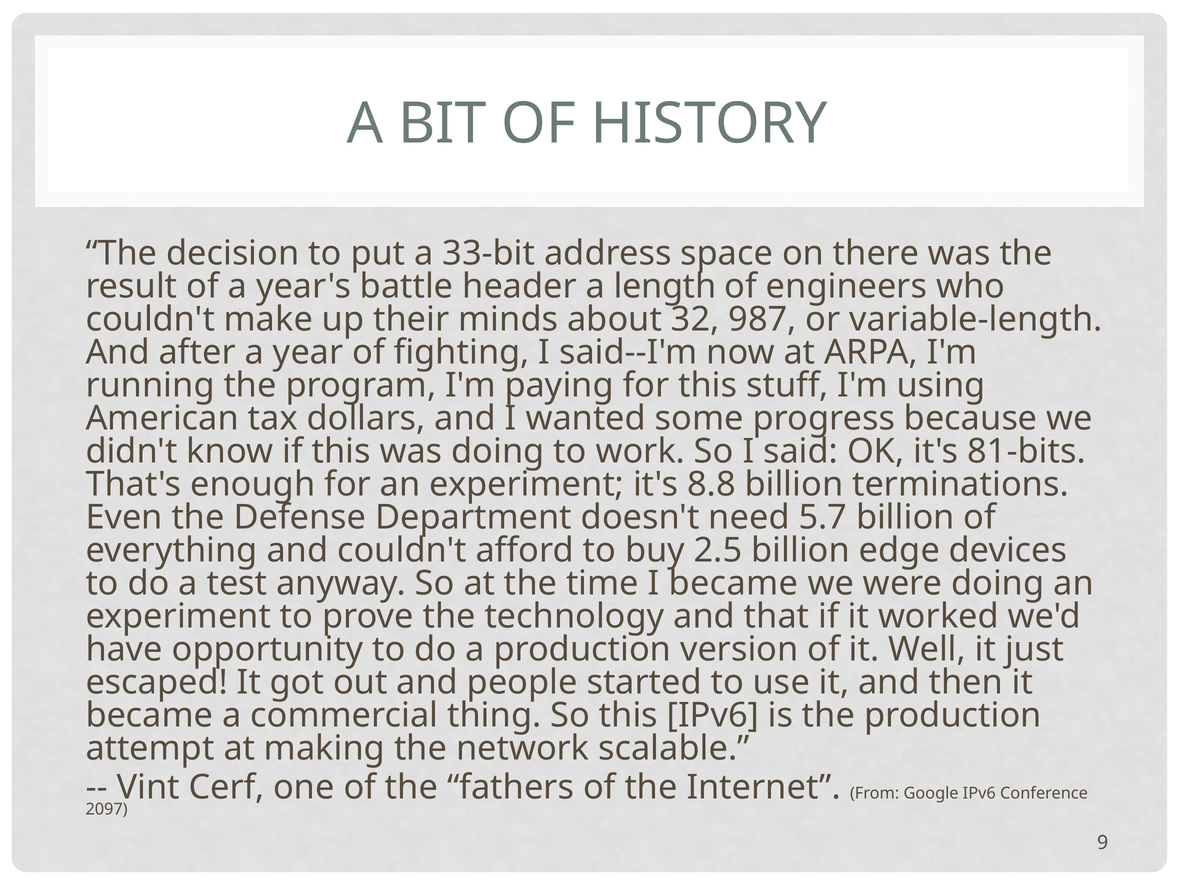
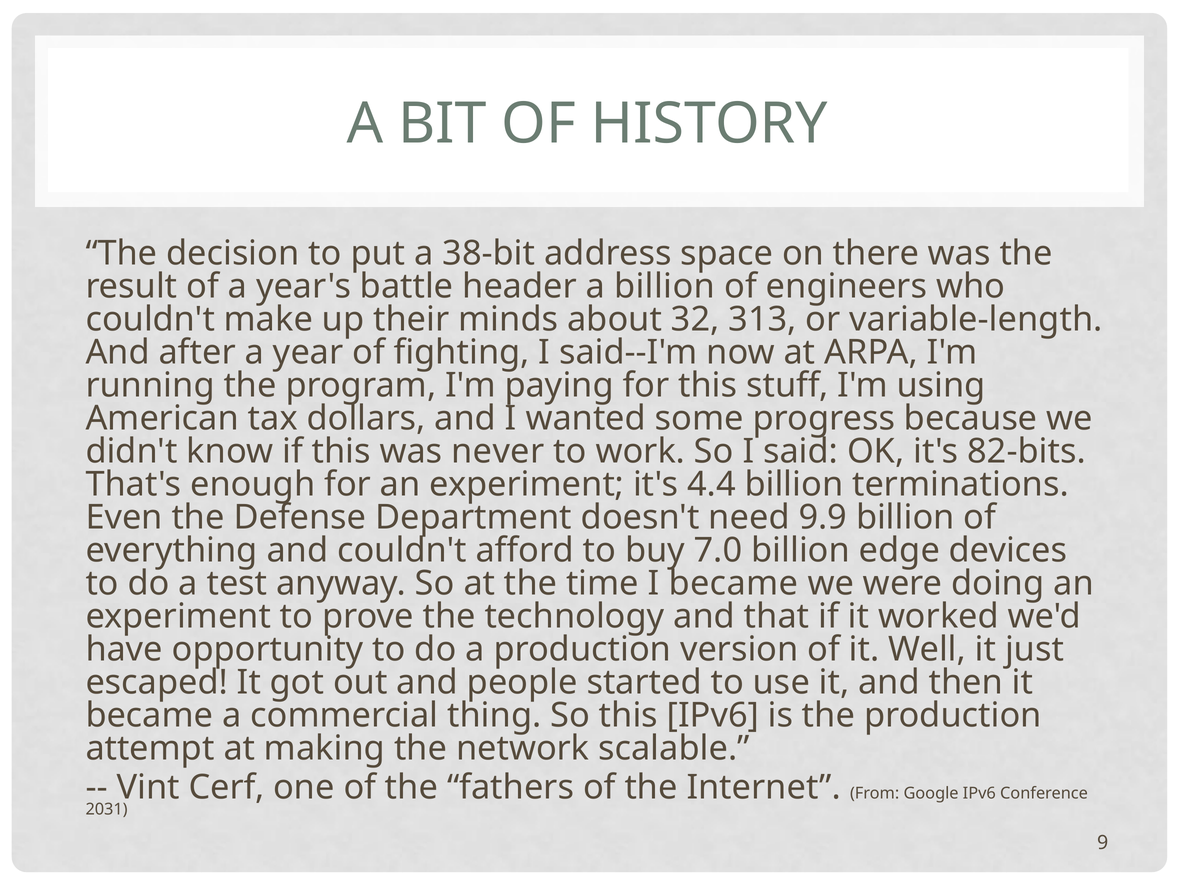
33-bit: 33-bit -> 38-bit (489, 254)
a length: length -> billion (665, 287)
987: 987 -> 313 (762, 320)
was doing: doing -> never (498, 452)
81-bits: 81-bits -> 82-bits (1026, 452)
8.8: 8.8 -> 4.4 (711, 485)
5.7: 5.7 -> 9.9 (823, 518)
2.5: 2.5 -> 7.0 (718, 551)
2097: 2097 -> 2031 (107, 809)
